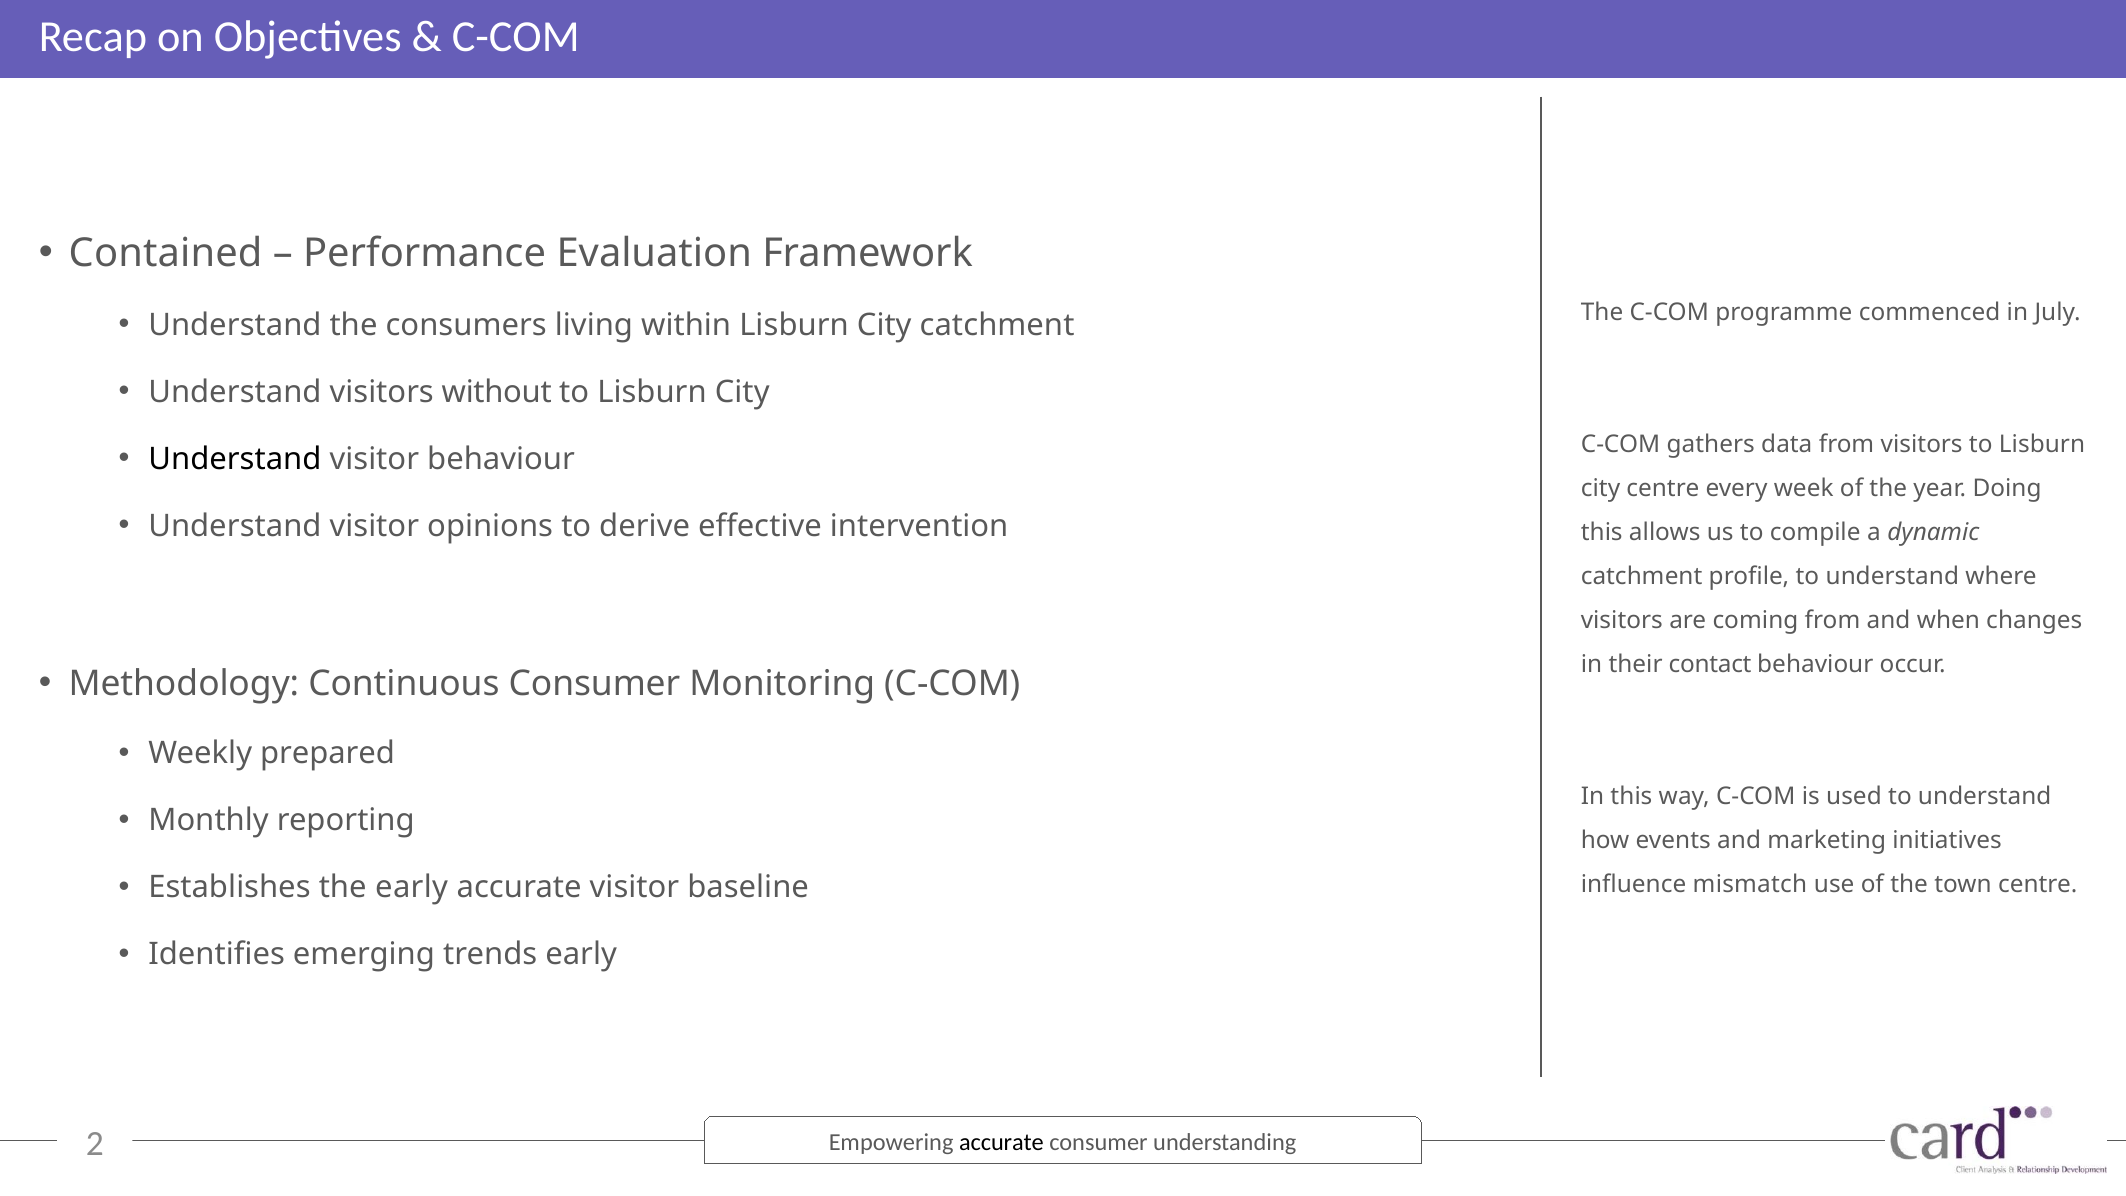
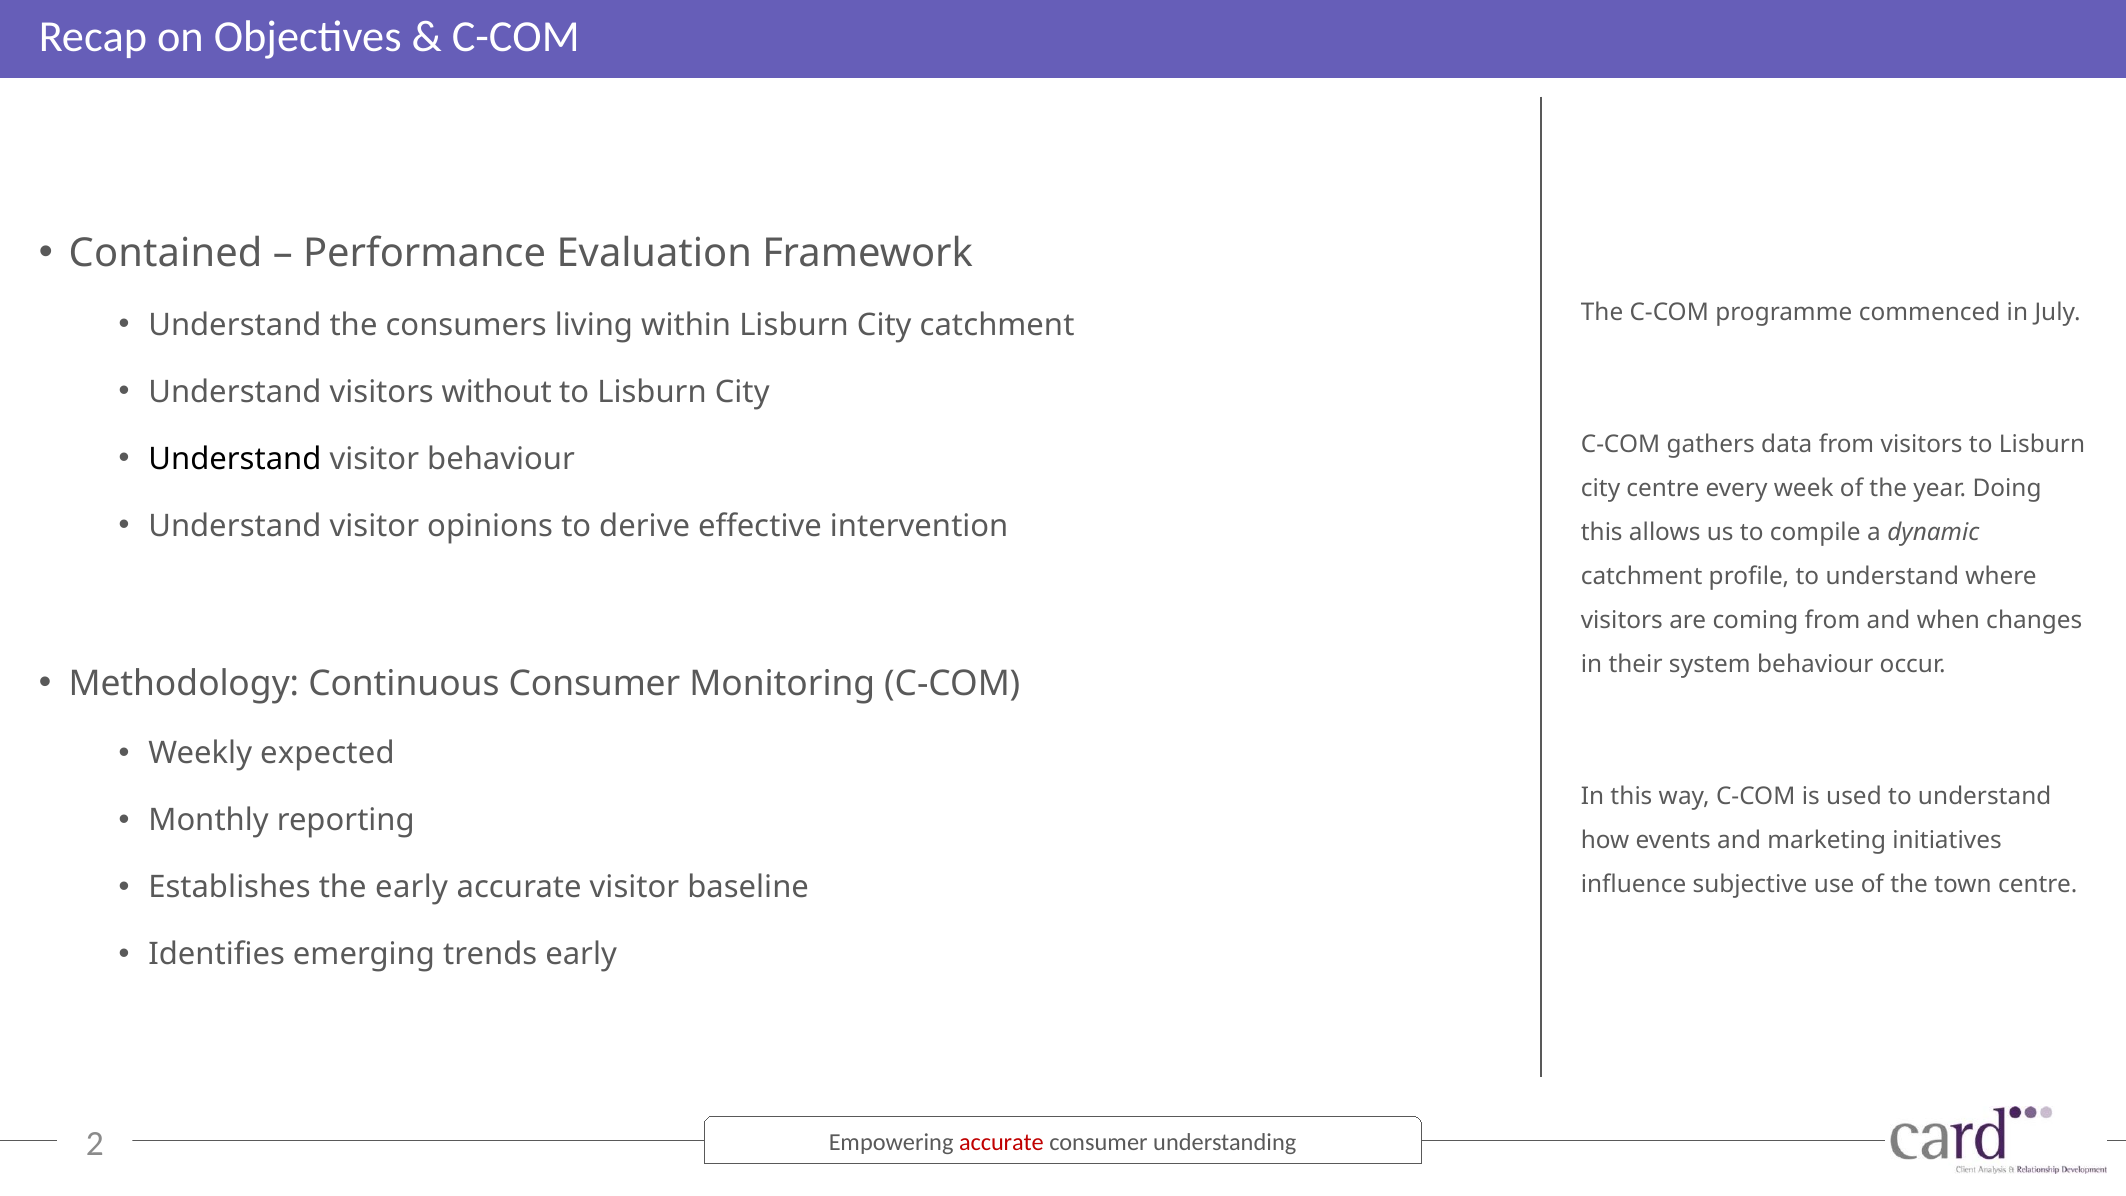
contact: contact -> system (1710, 664)
prepared: prepared -> expected (327, 753)
mismatch: mismatch -> subjective (1750, 884)
accurate colour: black -> red (1001, 1142)
